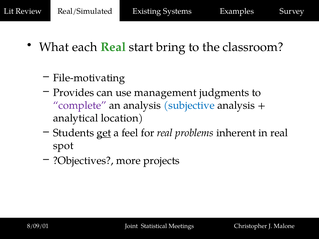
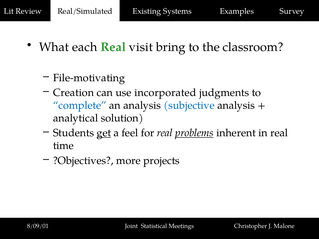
start: start -> visit (141, 47)
Provides: Provides -> Creation (74, 93)
management: management -> incorporated (165, 93)
complete colour: purple -> blue (80, 105)
location: location -> solution (122, 118)
problems underline: none -> present (194, 133)
spot: spot -> time (63, 146)
